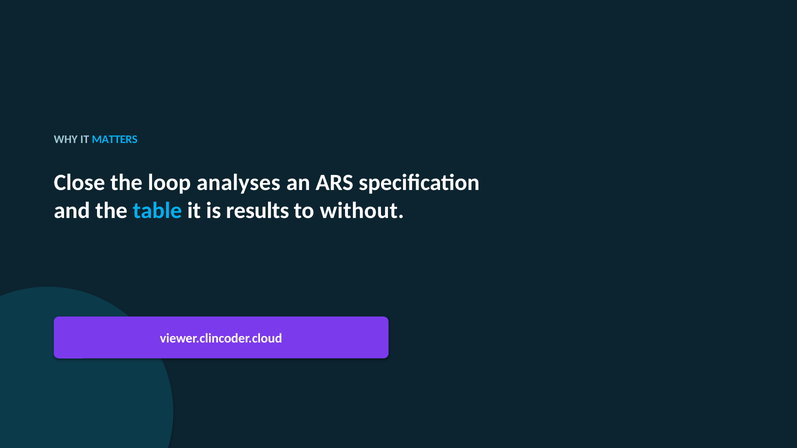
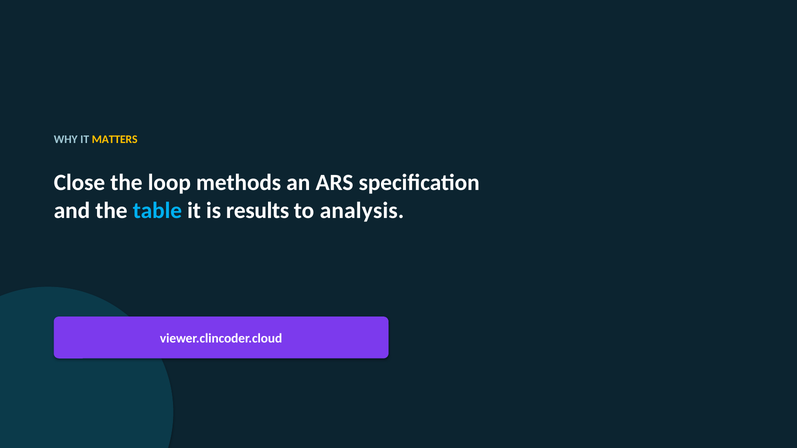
MATTERS colour: light blue -> yellow (115, 139)
analyses: analyses -> methods (239, 183)
without: without -> analysis (362, 211)
